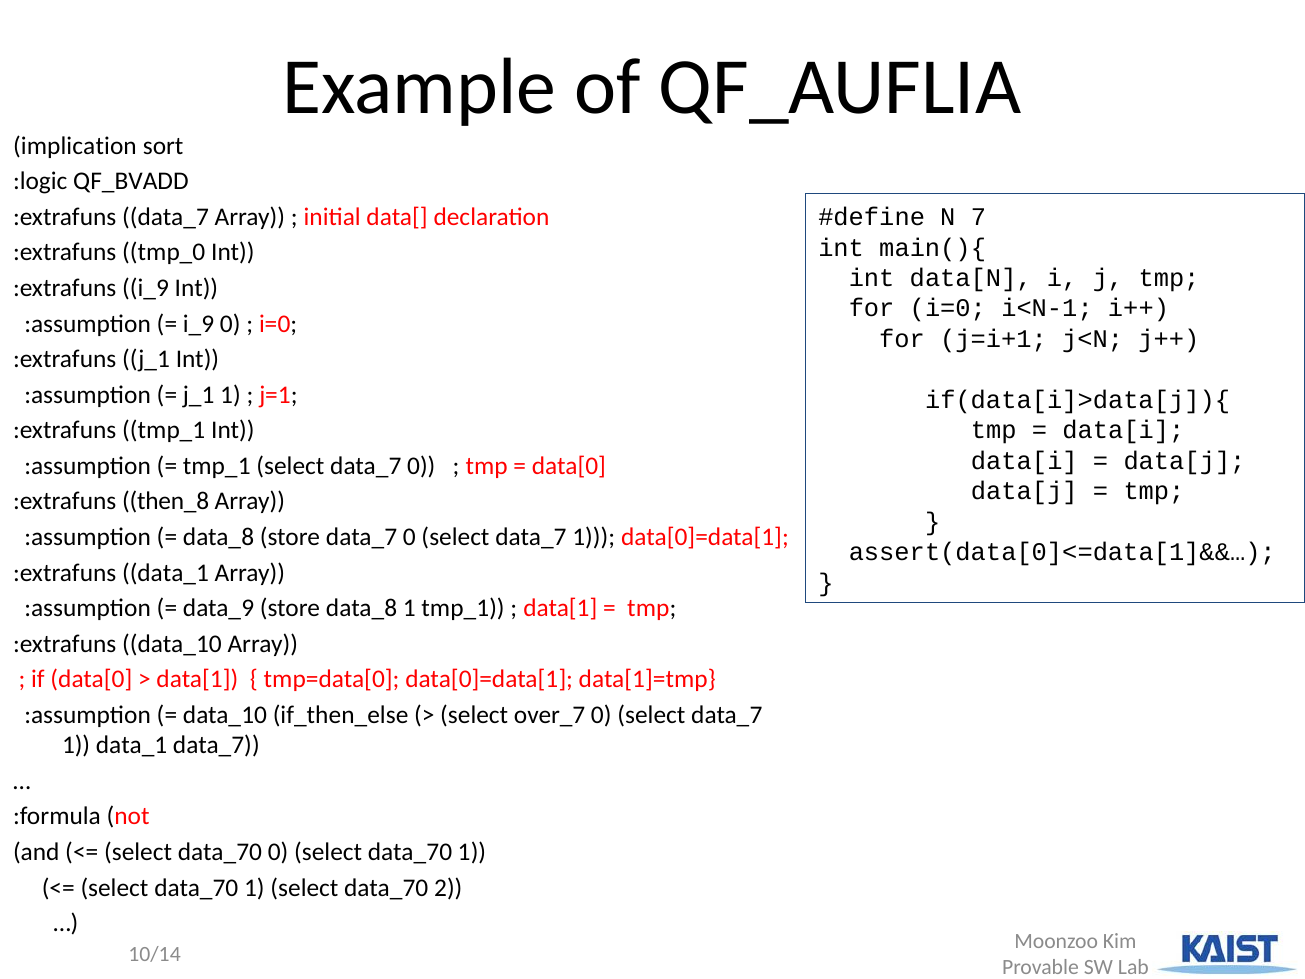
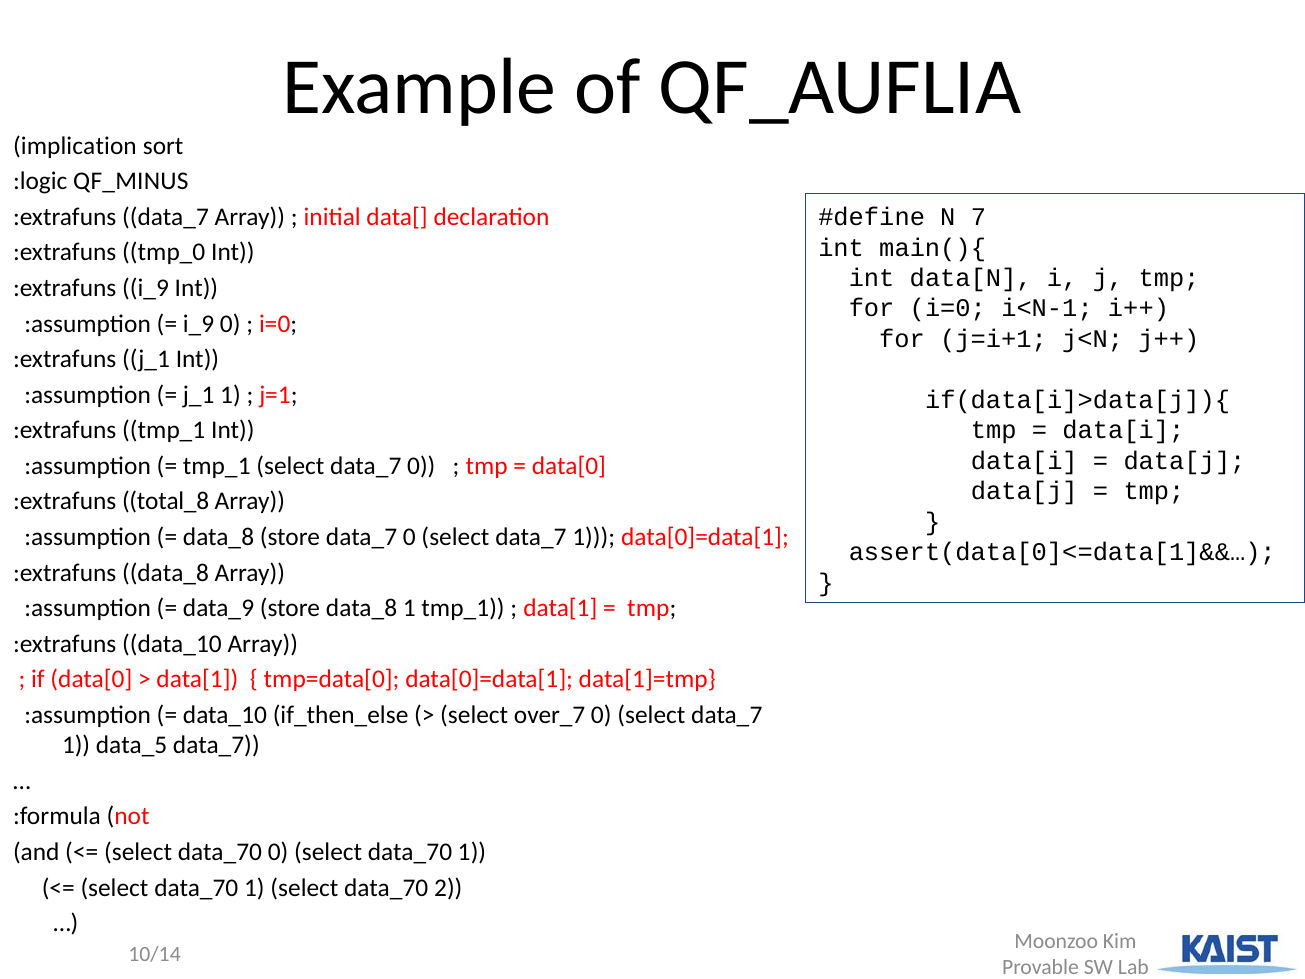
QF_BVADD: QF_BVADD -> QF_MINUS (131, 181)
then_8: then_8 -> total_8 (166, 501)
:extrafuns data_1: data_1 -> data_8 (166, 573)
1 data_1: data_1 -> data_5 (132, 745)
